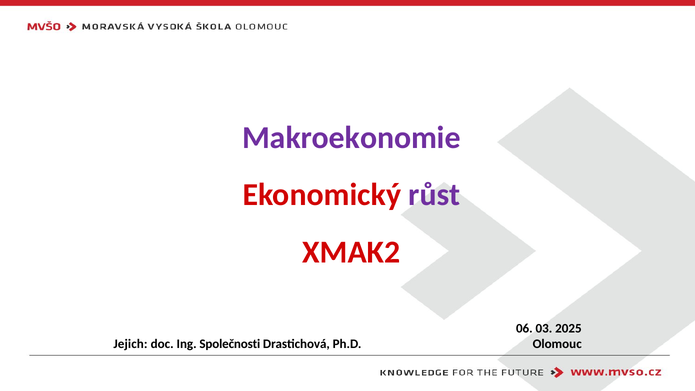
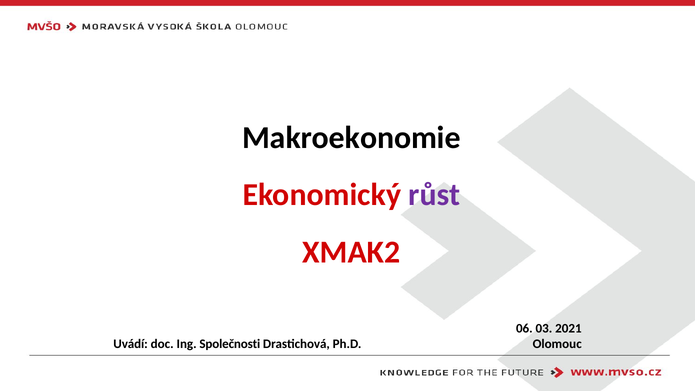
Makroekonomie colour: purple -> black (351, 138)
2025: 2025 -> 2021 (568, 328)
Jejich: Jejich -> Uvádí (131, 344)
